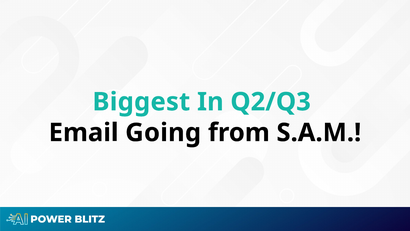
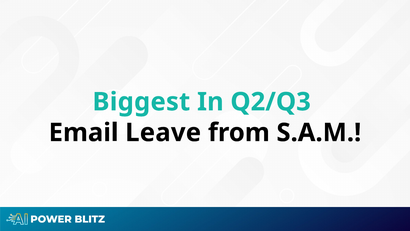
Going: Going -> Leave (163, 132)
